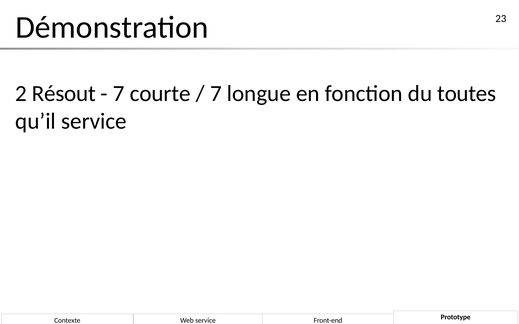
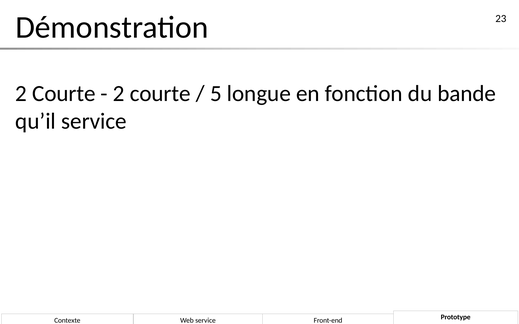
Résout: Résout -> Courte (64, 94)
7: 7 -> 2 (119, 94)
7: 7 -> 5 (216, 94)
toutes: toutes -> bande (467, 94)
